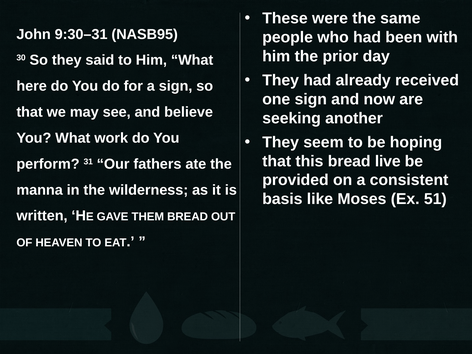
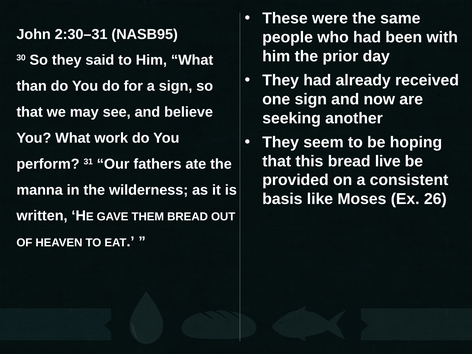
9:30–31: 9:30–31 -> 2:30–31 (81, 34)
here: here -> than (32, 86)
51: 51 -> 26 (435, 199)
